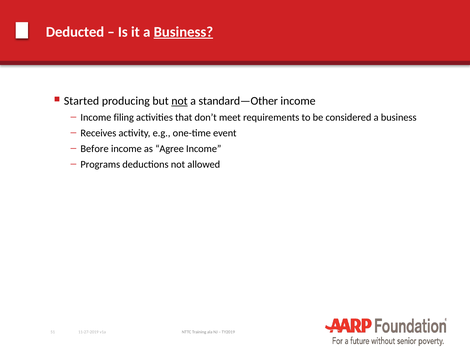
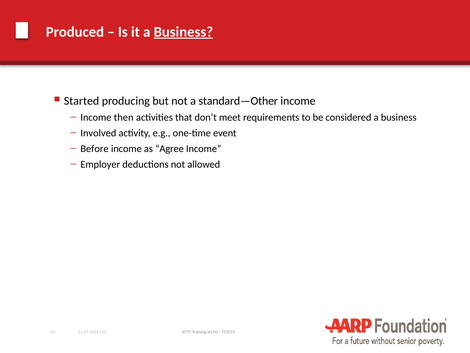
Deducted: Deducted -> Produced (75, 32)
not underline: present -> none (180, 101)
filing: filing -> then (124, 117)
Receives: Receives -> Involved (98, 133)
Programs: Programs -> Employer (100, 164)
